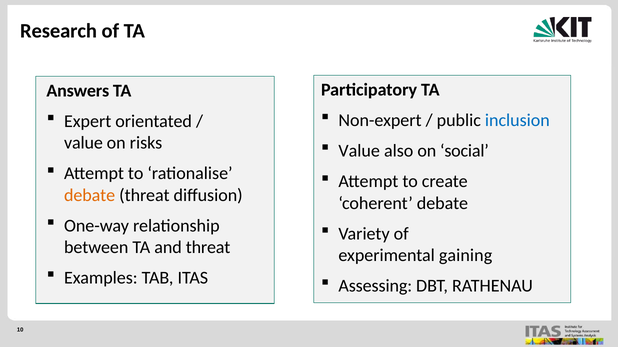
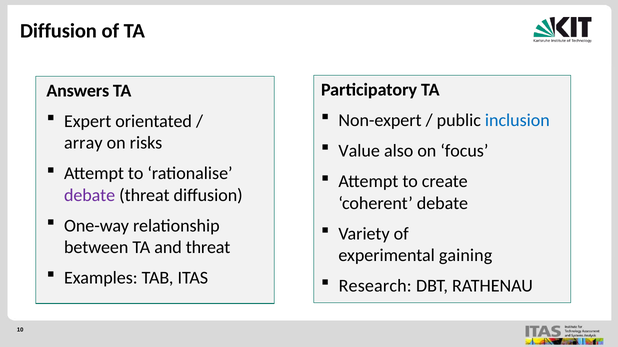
Research: Research -> Diffusion (59, 31)
value: value -> array (83, 143)
social: social -> focus (464, 151)
debate colour: orange -> purple (90, 195)
Assessing: Assessing -> Research (375, 286)
